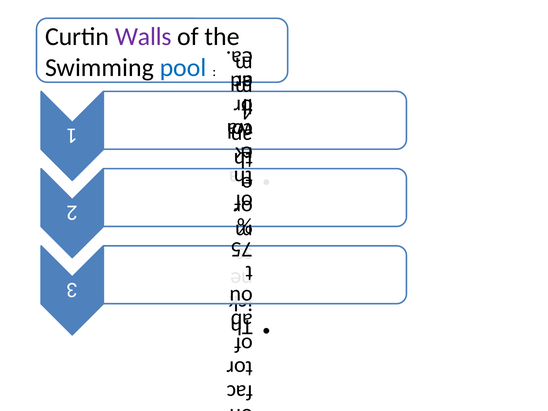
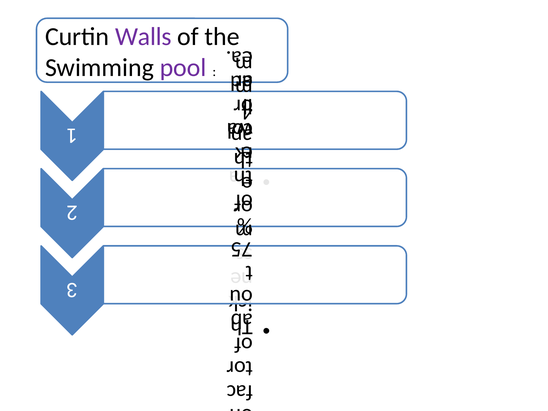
pool colour: blue -> purple (183, 68)
